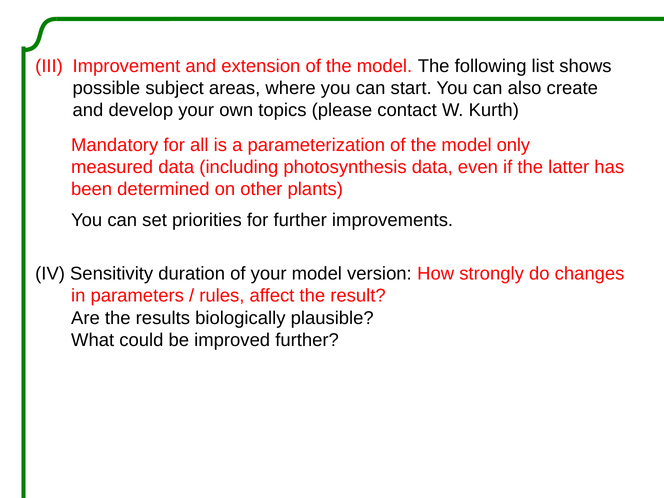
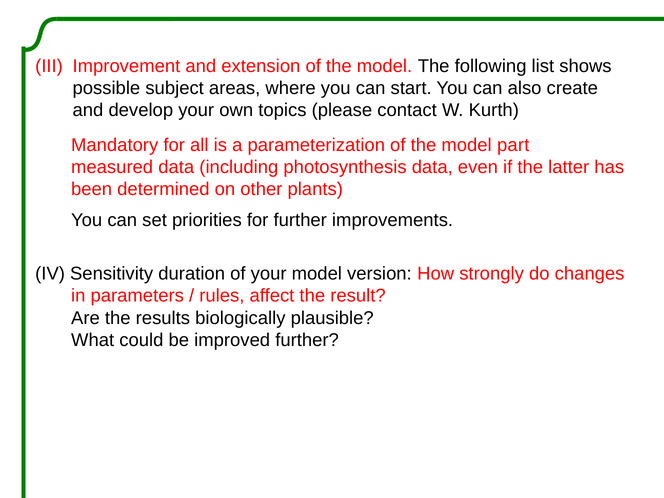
only: only -> part (513, 145)
